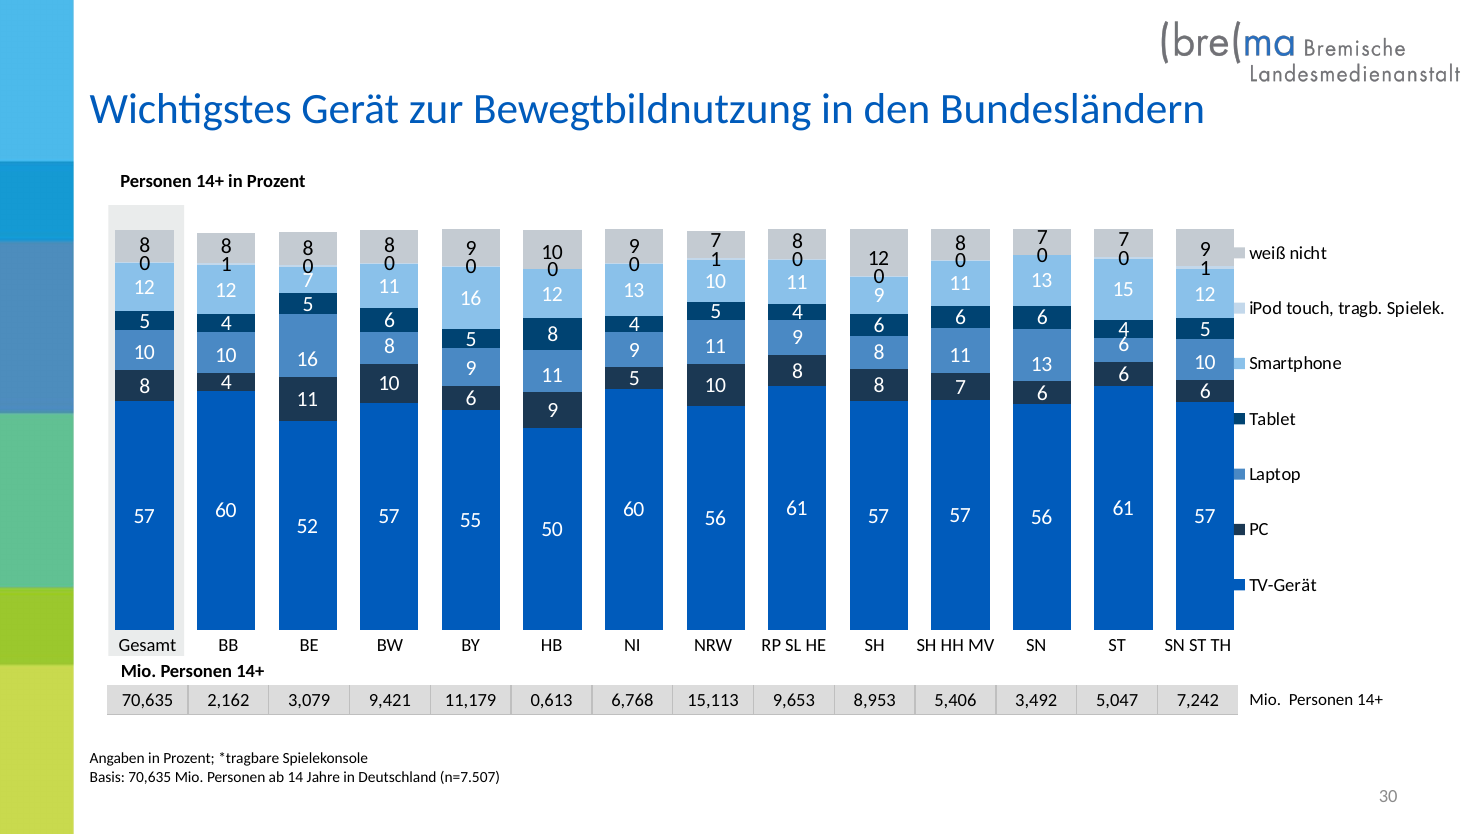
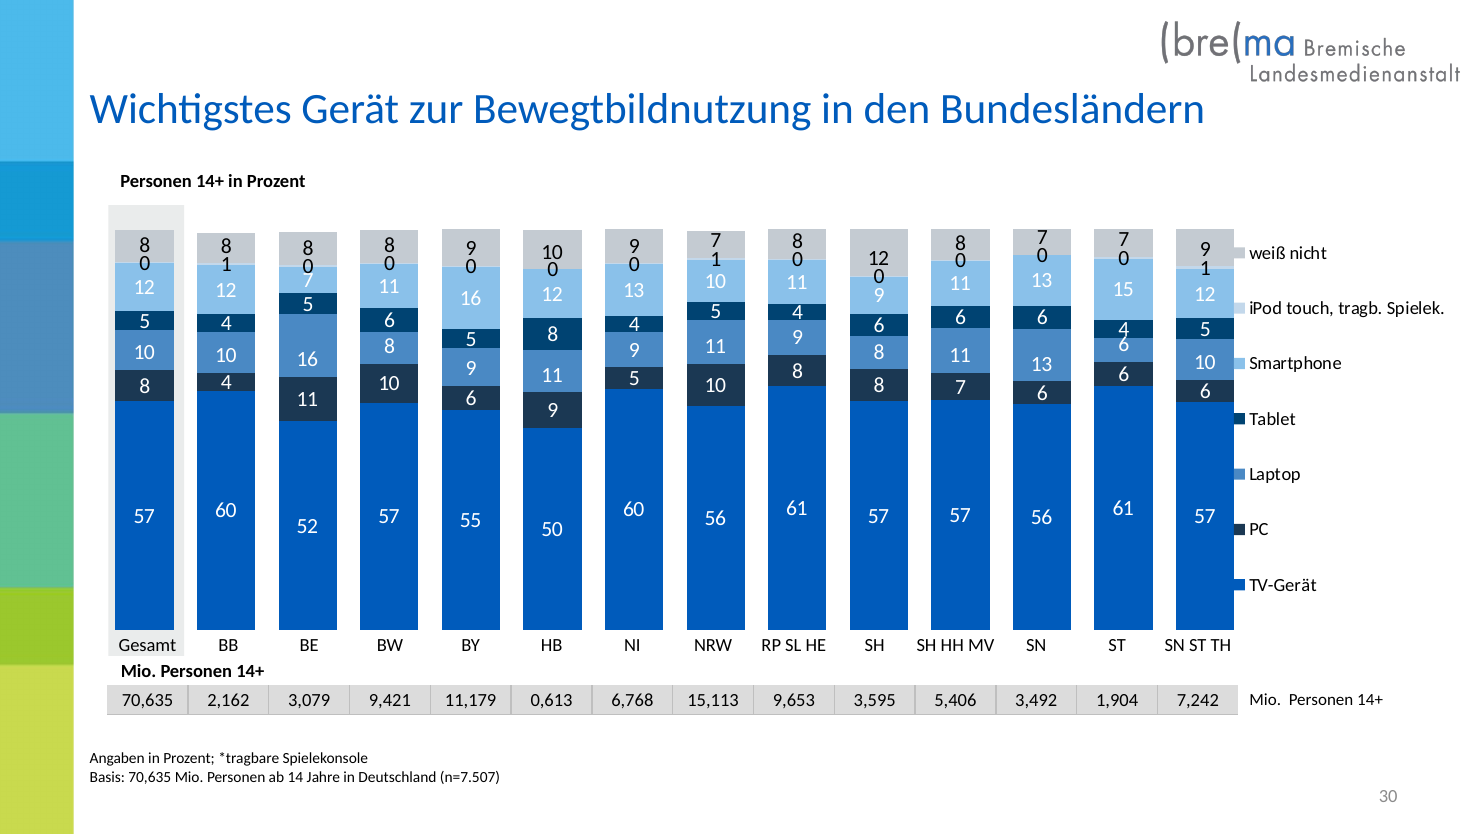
8,953: 8,953 -> 3,595 (875, 701)
5,047: 5,047 -> 1,904 (1117, 701)
